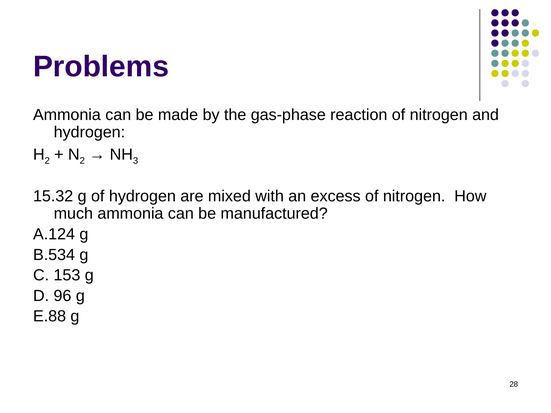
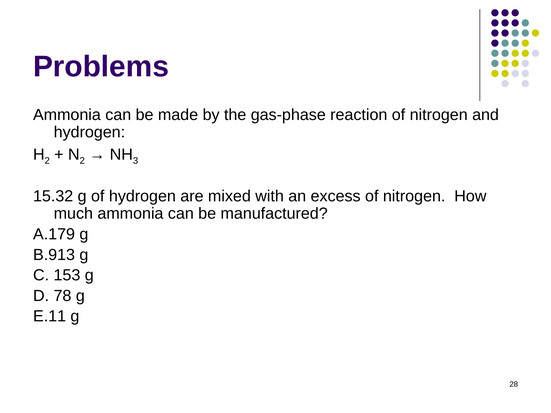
A.124: A.124 -> A.179 (54, 234)
B.534: B.534 -> B.913 (54, 255)
96: 96 -> 78 (62, 296)
E.88: E.88 -> E.11 (50, 317)
